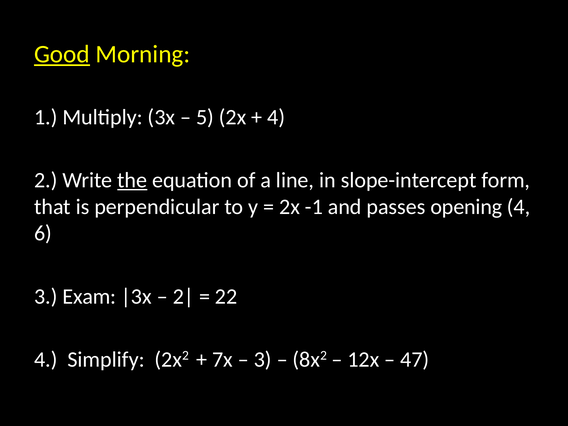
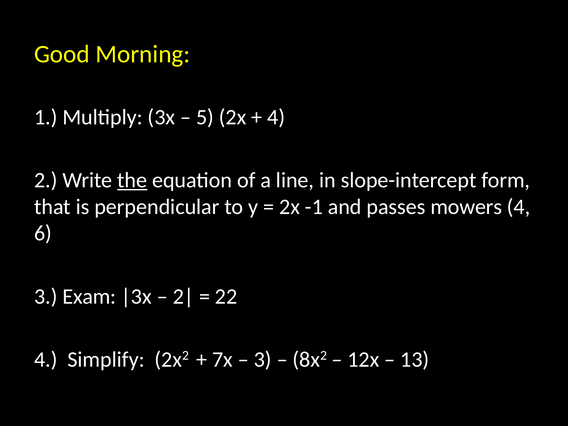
Good underline: present -> none (62, 54)
opening: opening -> mowers (466, 207)
47: 47 -> 13 (415, 360)
